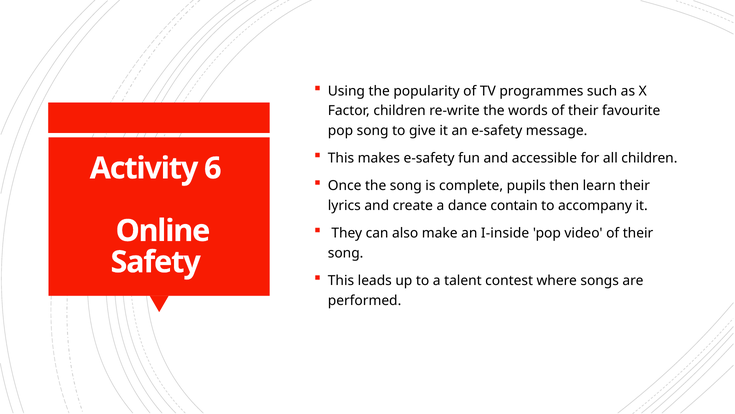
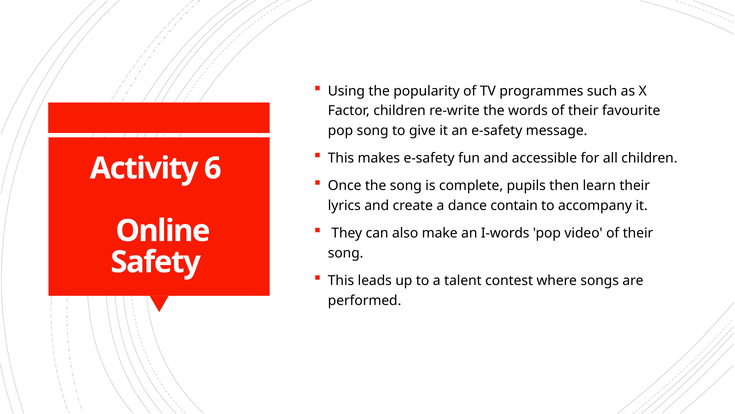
I-inside: I-inside -> I-words (505, 233)
